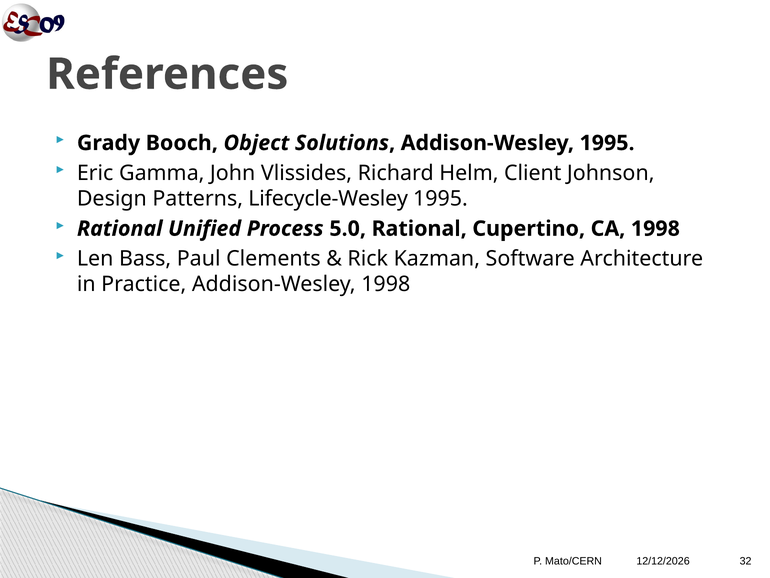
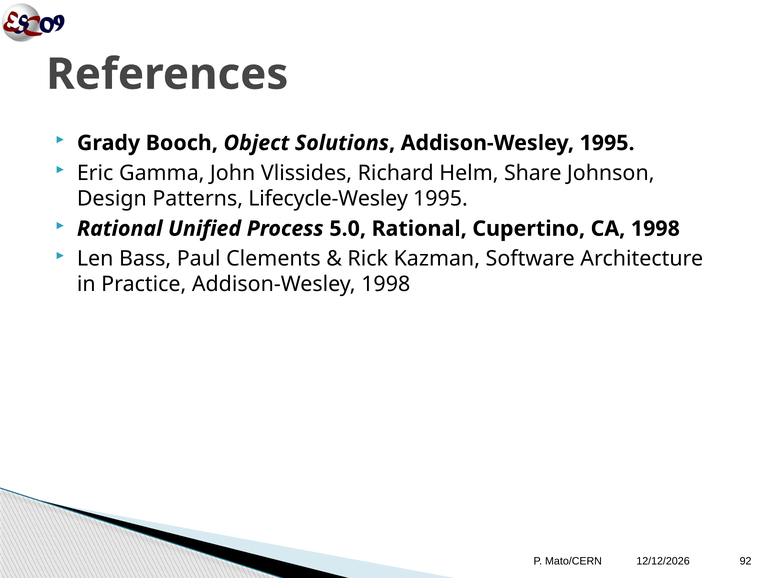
Client: Client -> Share (533, 173)
32: 32 -> 92 (746, 561)
